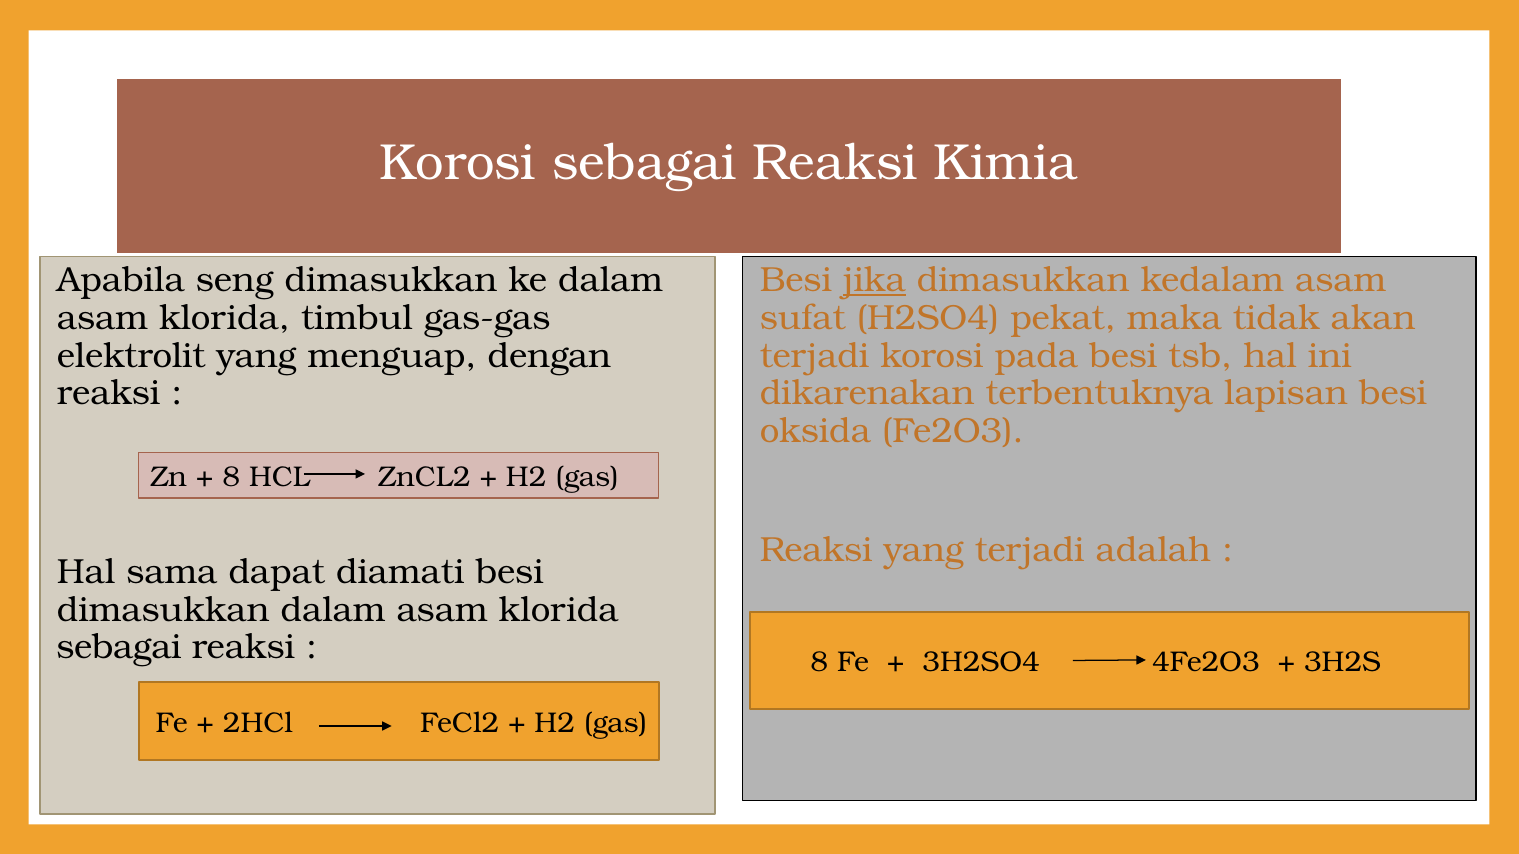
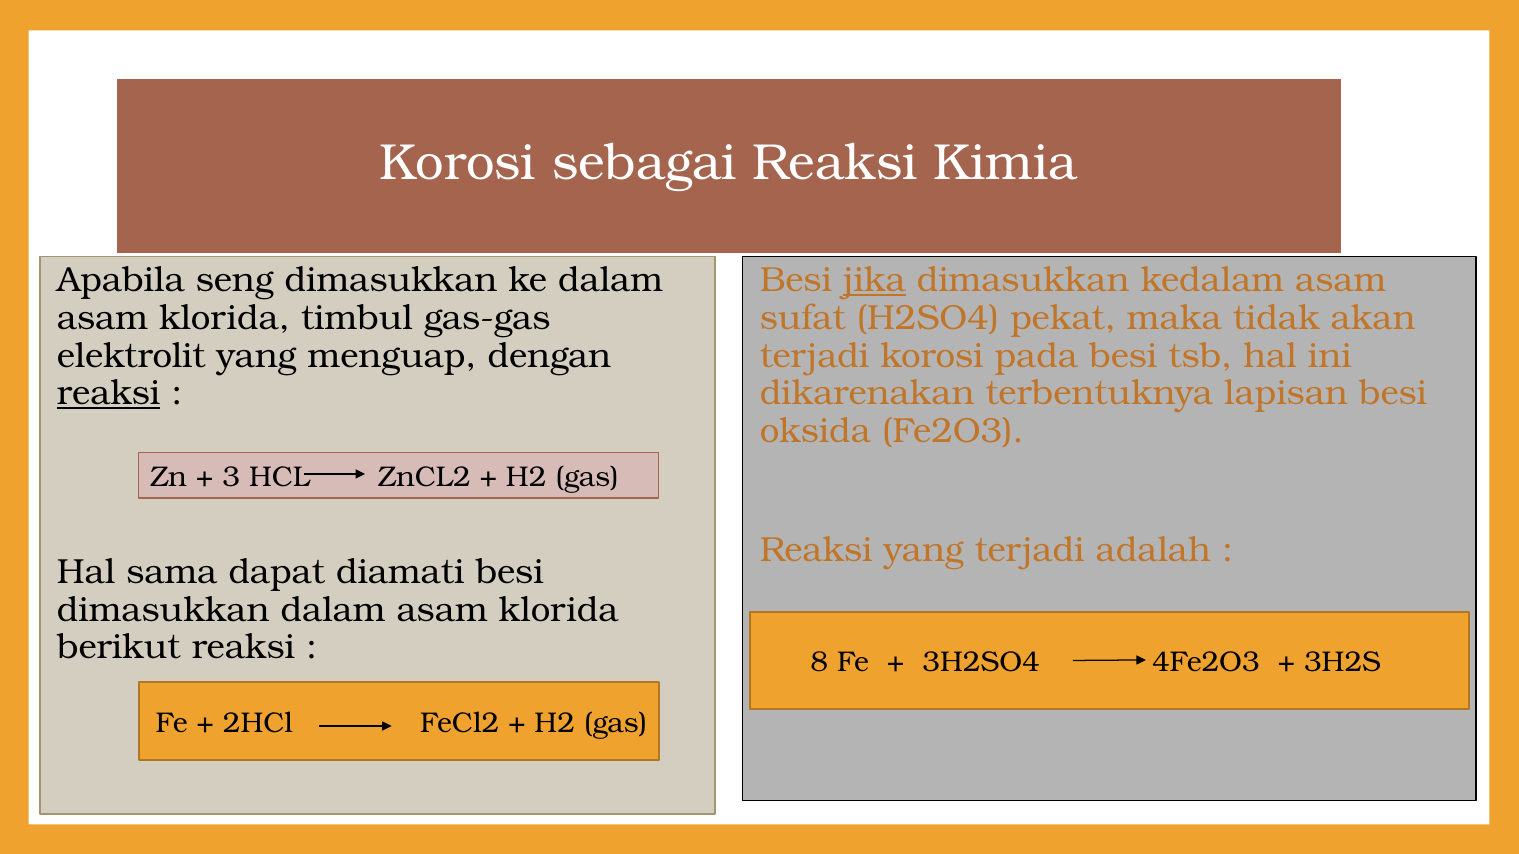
reaksi underline: none -> present (109, 393)
8: 8 -> 3 (231, 478)
sebagai: sebagai -> berikut (119, 648)
